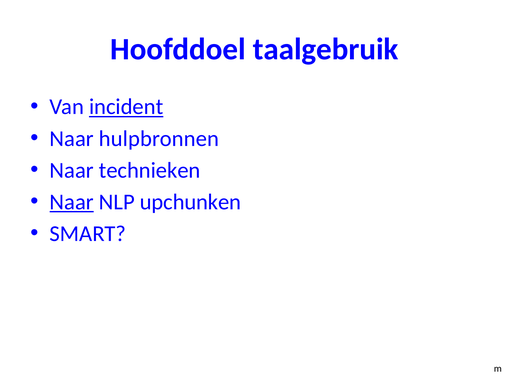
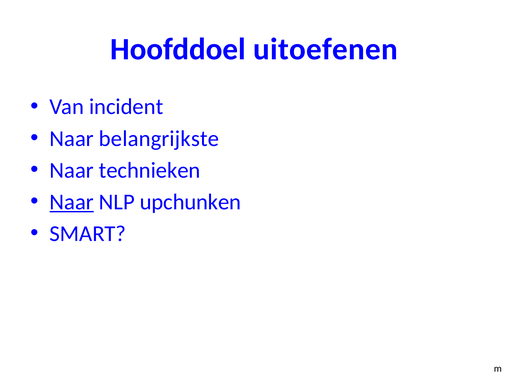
taalgebruik: taalgebruik -> uitoefenen (325, 49)
incident underline: present -> none (126, 107)
hulpbronnen: hulpbronnen -> belangrijkste (159, 138)
